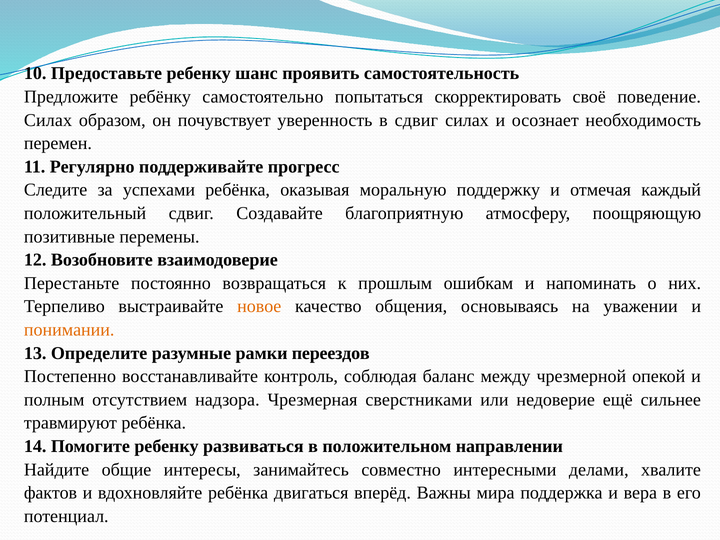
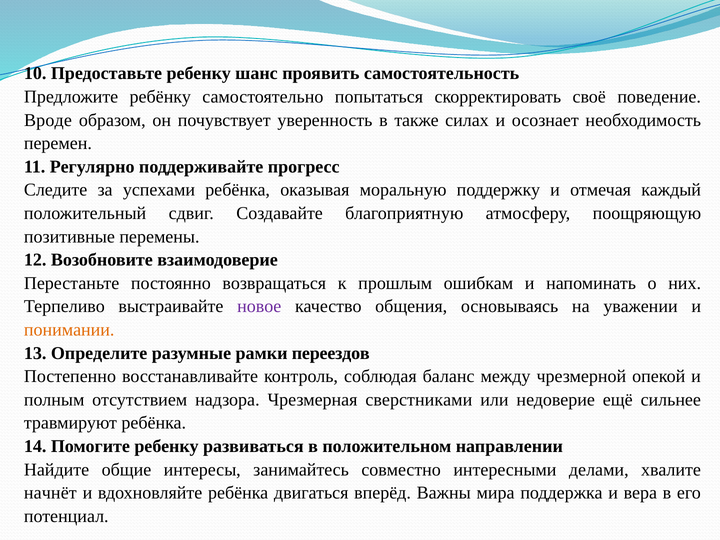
Силах: Силах -> Вроде (48, 120)
в сдвиг: сдвиг -> также (417, 120)
новое colour: orange -> purple (259, 307)
фактов: фактов -> начнёт (50, 493)
